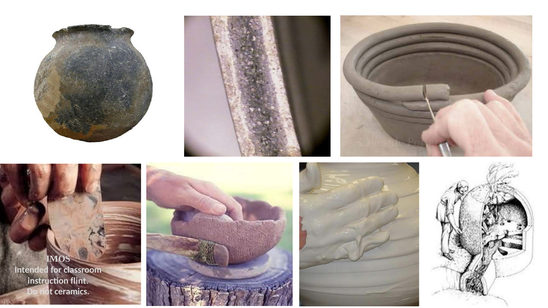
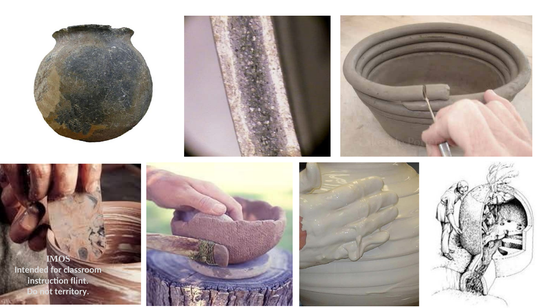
ceramics: ceramics -> territory (72, 292)
